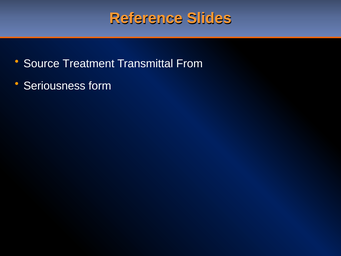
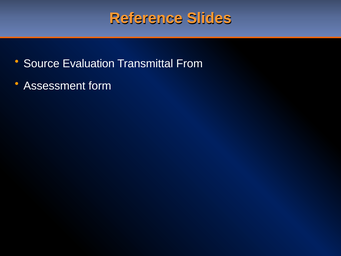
Treatment: Treatment -> Evaluation (89, 64)
Seriousness: Seriousness -> Assessment (54, 86)
